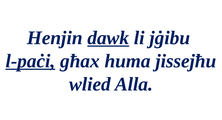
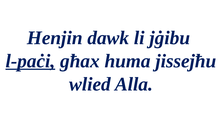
dawk underline: present -> none (108, 38)
